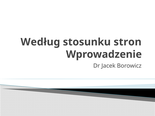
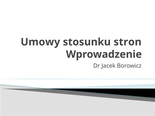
Według: Według -> Umowy (40, 42)
